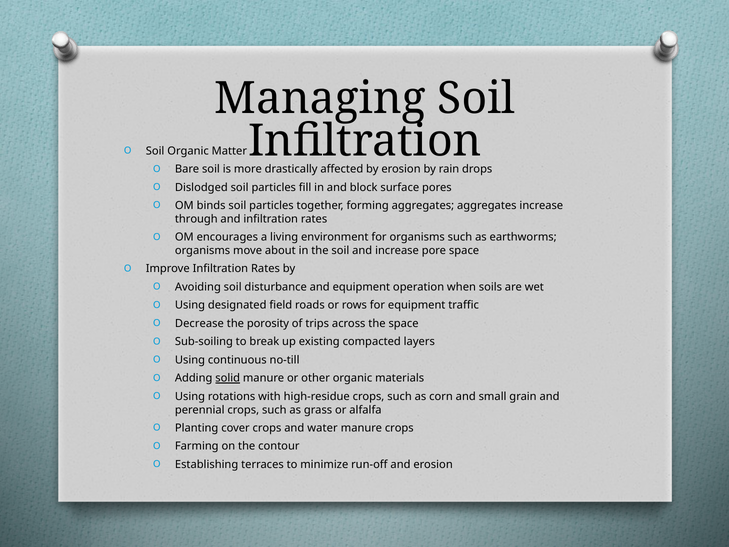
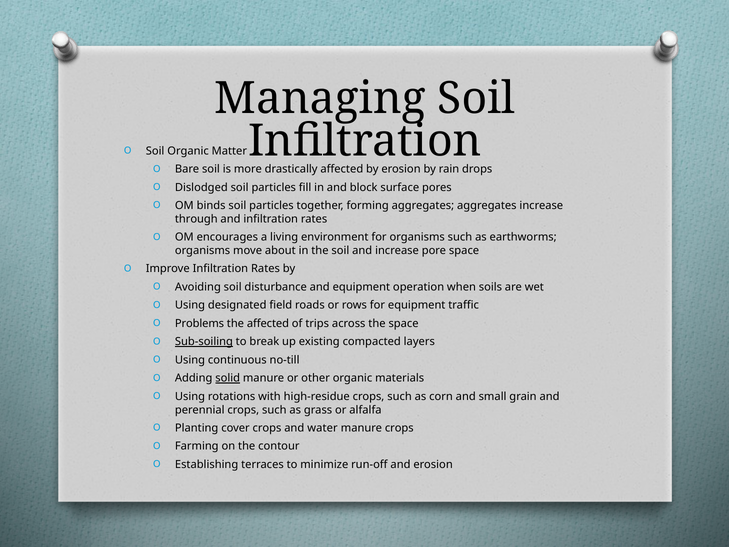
Decrease: Decrease -> Problems (199, 323)
the porosity: porosity -> affected (268, 323)
Sub-soiling underline: none -> present (204, 342)
